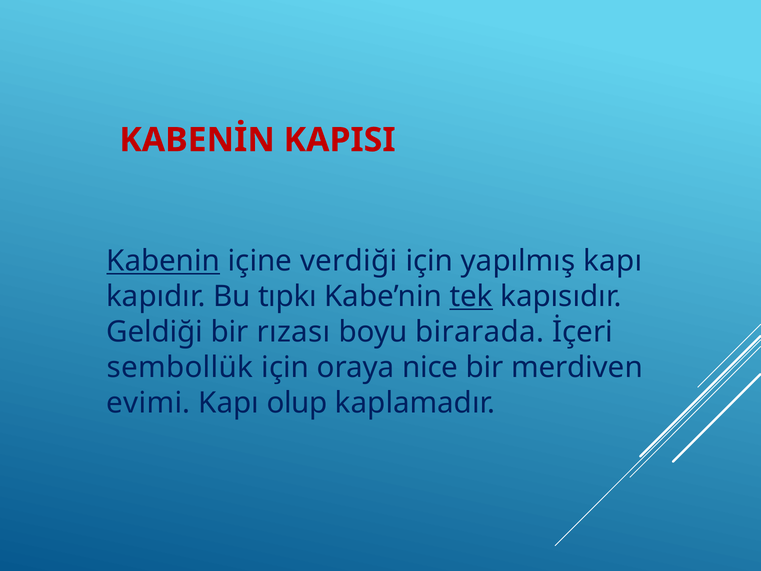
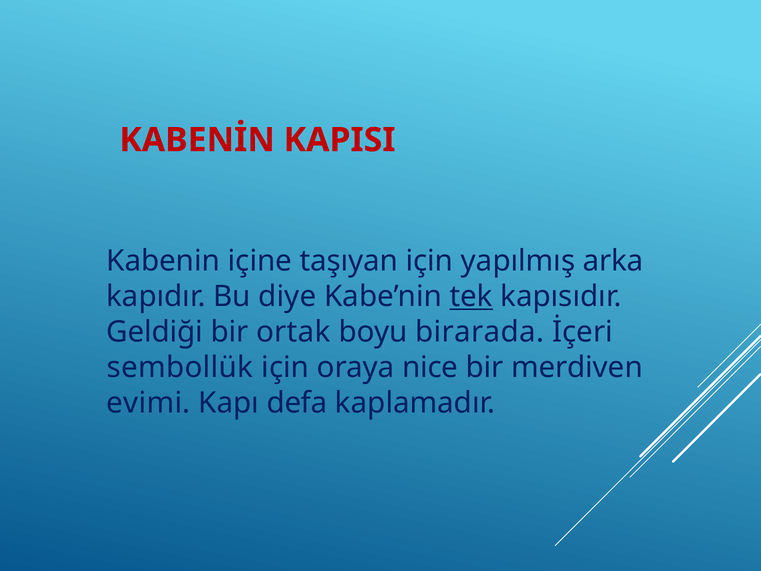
Kabenin underline: present -> none (163, 261)
verdiği: verdiği -> taşıyan (349, 261)
yapılmış kapı: kapı -> arka (613, 261)
tıpkı: tıpkı -> diye (287, 296)
rızası: rızası -> ortak (293, 332)
olup: olup -> defa (297, 403)
